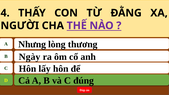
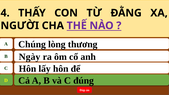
Nhưng: Nhưng -> Chúng (32, 44)
